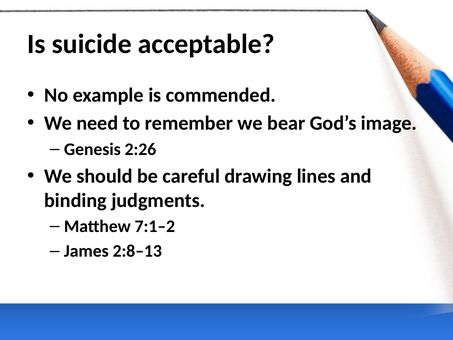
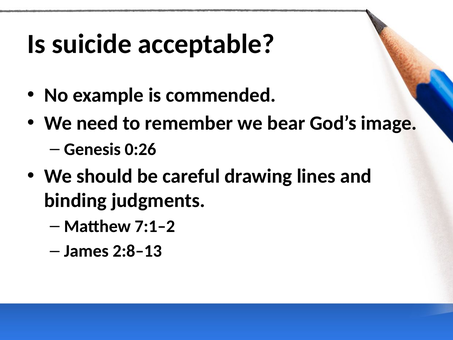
2:26: 2:26 -> 0:26 (140, 149)
